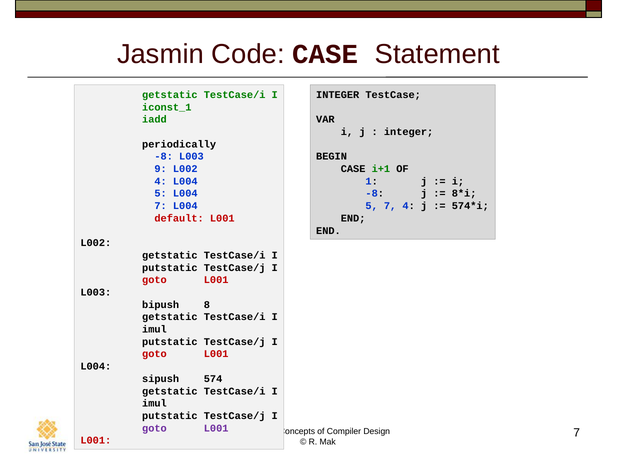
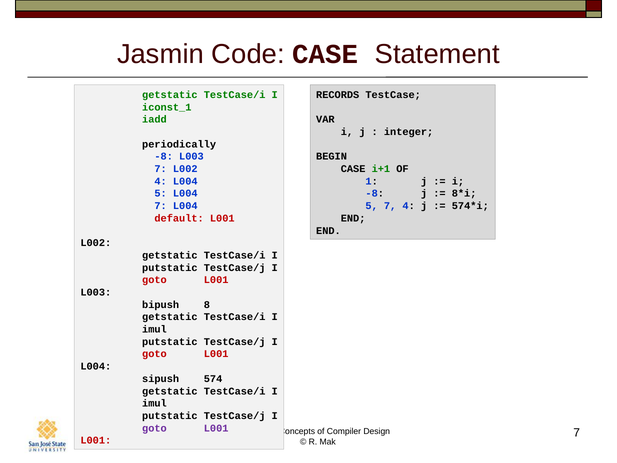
INTEGER: INTEGER -> RECORDS (338, 95)
9: 9 -> 7 (161, 169)
